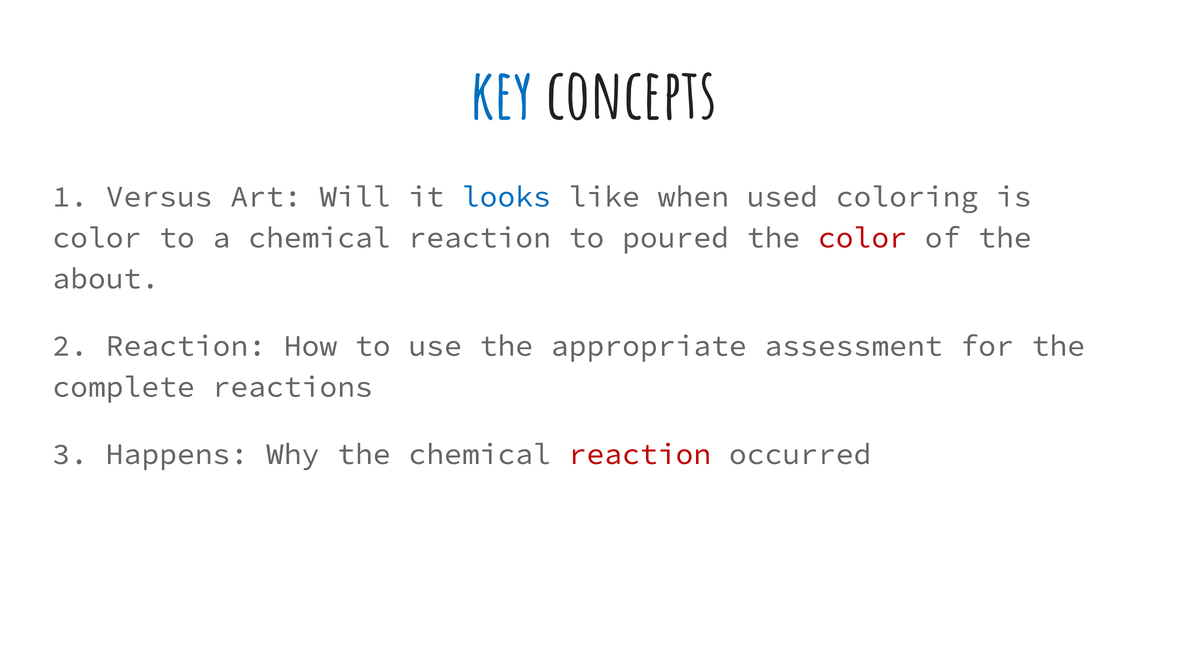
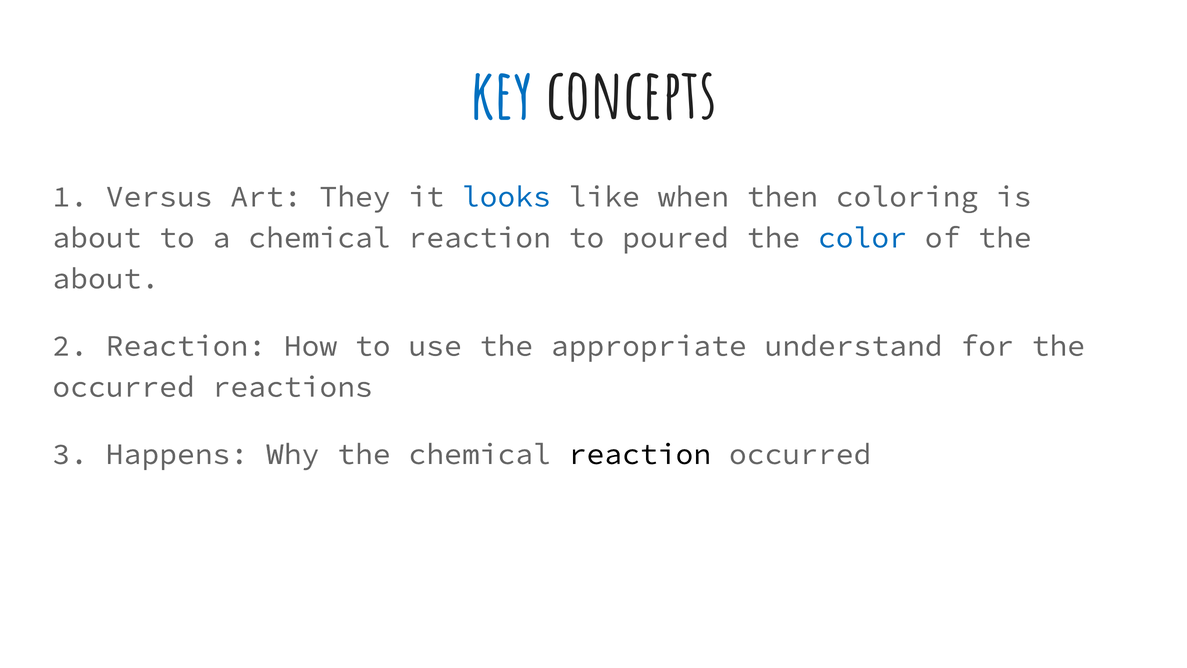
Will: Will -> They (355, 197)
used: used -> then (782, 197)
color: color -> about (97, 238)
color colour: red -> blue (862, 238)
assessment: assessment -> understand (854, 346)
complete: complete -> occurred (124, 387)
reaction colour: red -> black (640, 454)
